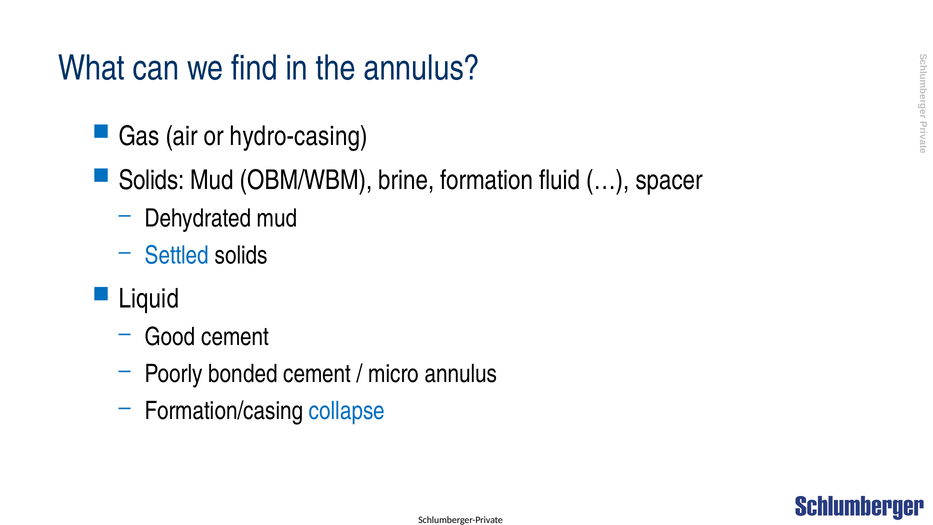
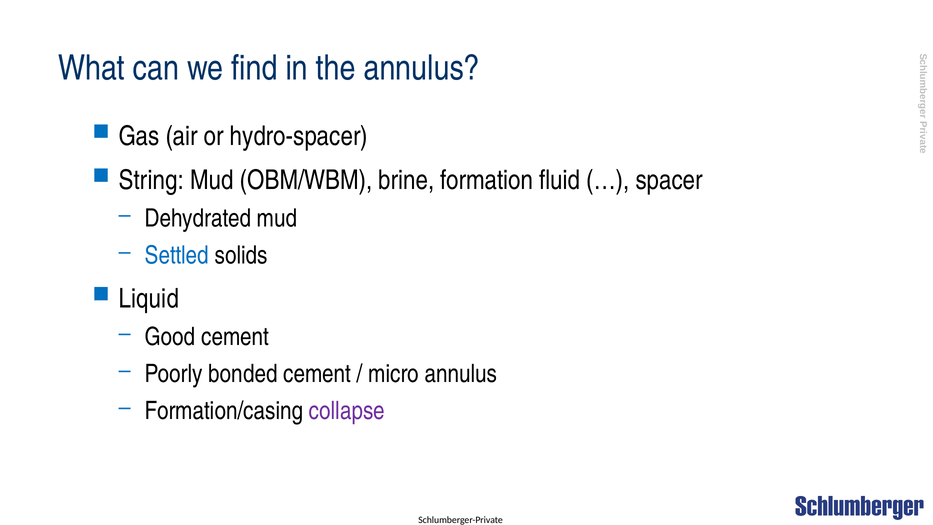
hydro-casing: hydro-casing -> hydro-spacer (299, 136)
Solids: Solids -> String (151, 180)
collapse colour: blue -> purple (347, 411)
